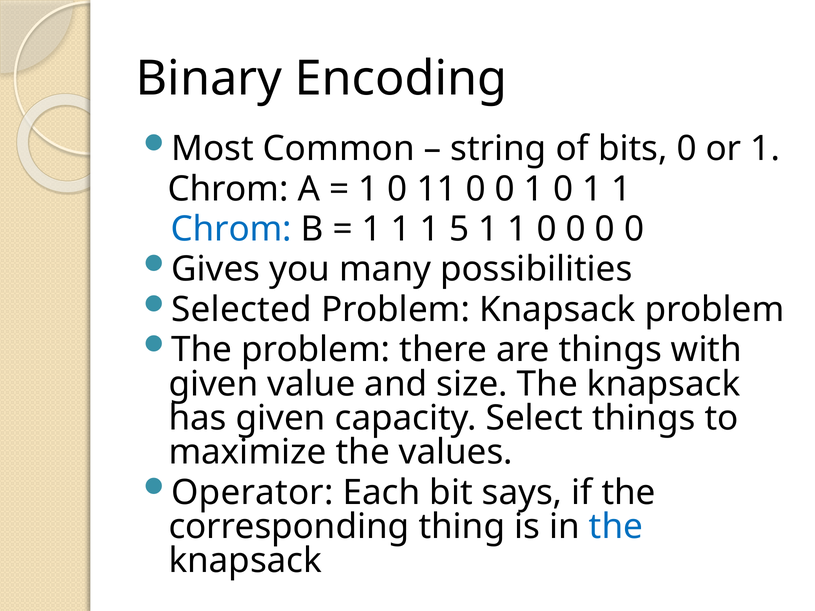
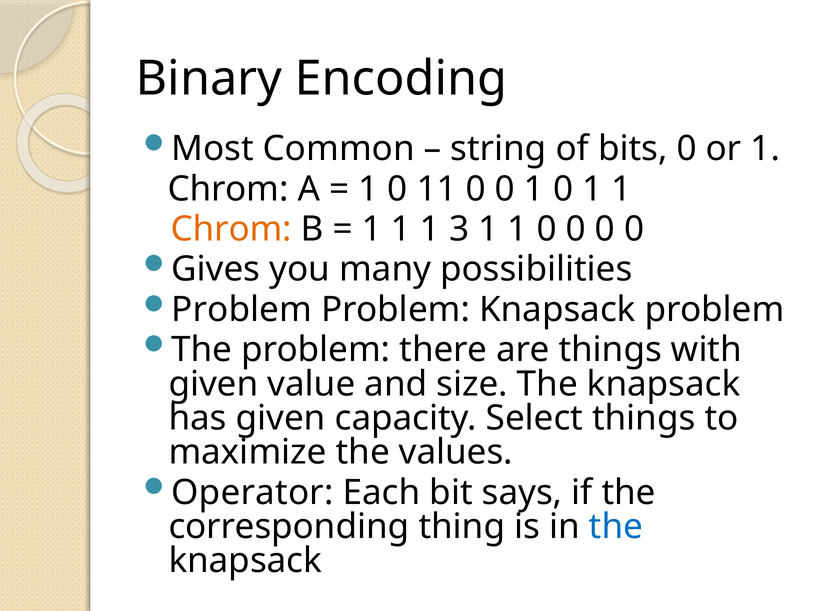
Chrom colour: blue -> orange (231, 229)
5: 5 -> 3 (459, 229)
Selected: Selected -> Problem (242, 310)
